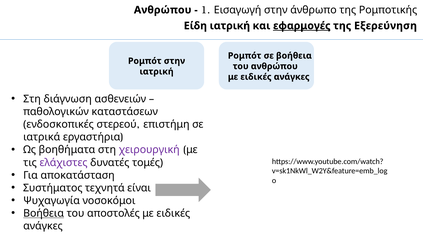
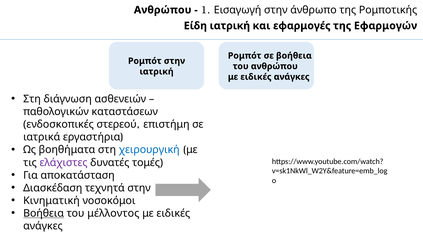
εφαρμογές underline: present -> none (302, 26)
Εξερεύνηση: Εξερεύνηση -> Εφαρμογών (386, 26)
χειρουργική colour: purple -> blue (149, 150)
Συστήματος: Συστήματος -> Διασκέδαση (53, 188)
τεχνητά είναι: είναι -> στην (139, 188)
Ψυχαγωγία: Ψυχαγωγία -> Κινηματική (51, 201)
αποστολές: αποστολές -> μέλλοντος (113, 213)
